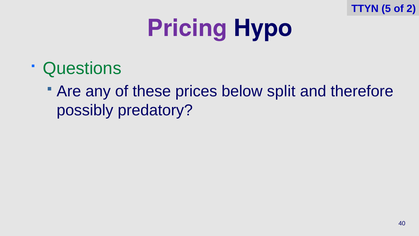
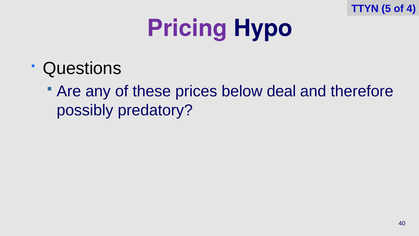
2: 2 -> 4 (411, 9)
Questions colour: green -> black (82, 68)
split: split -> deal (281, 91)
